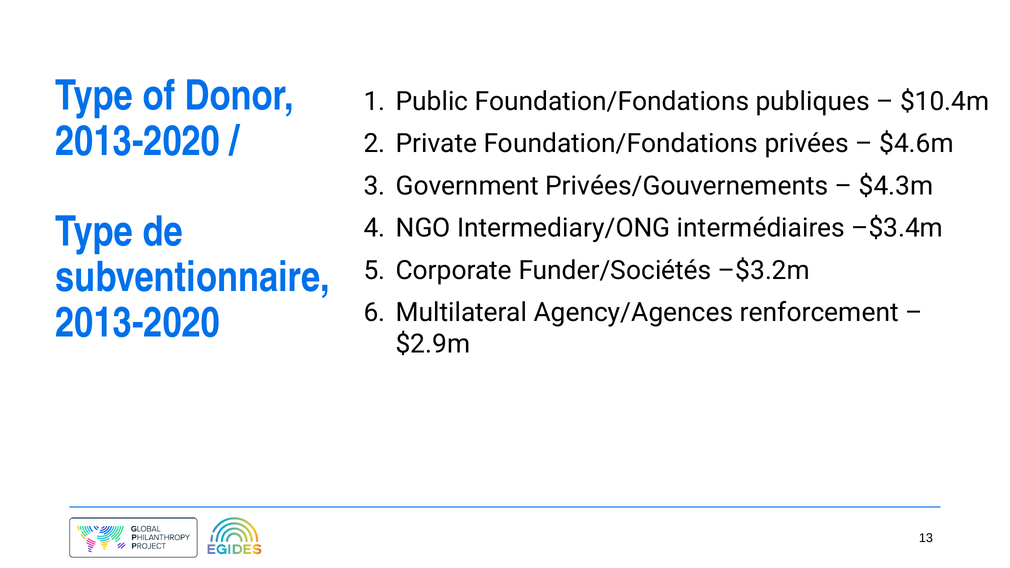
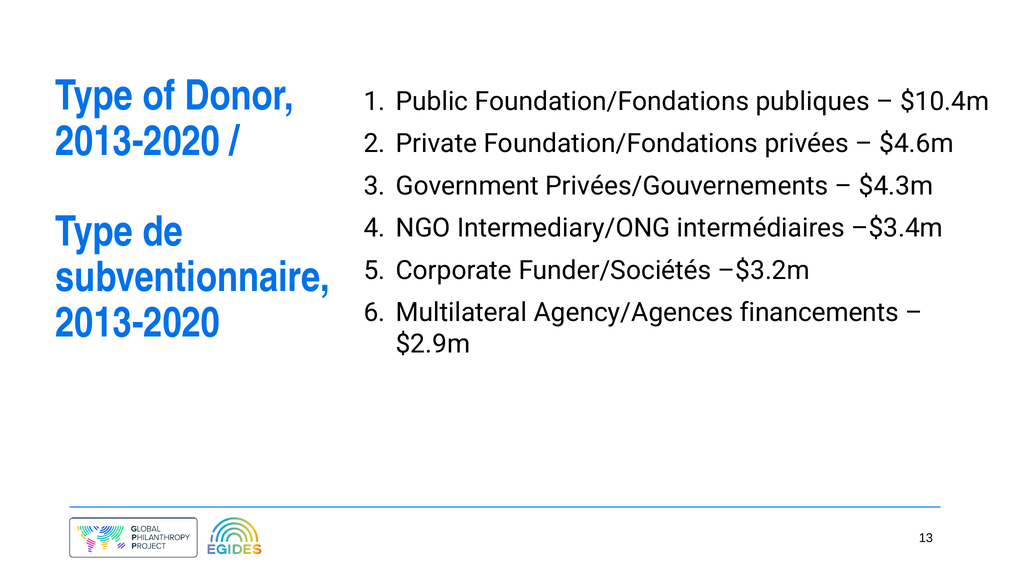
renforcement: renforcement -> financements (819, 313)
